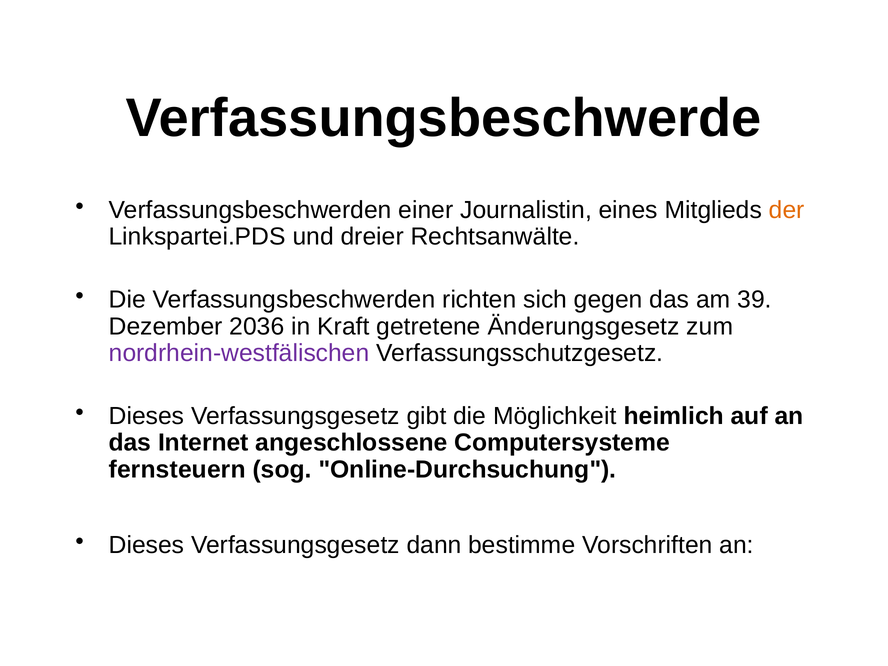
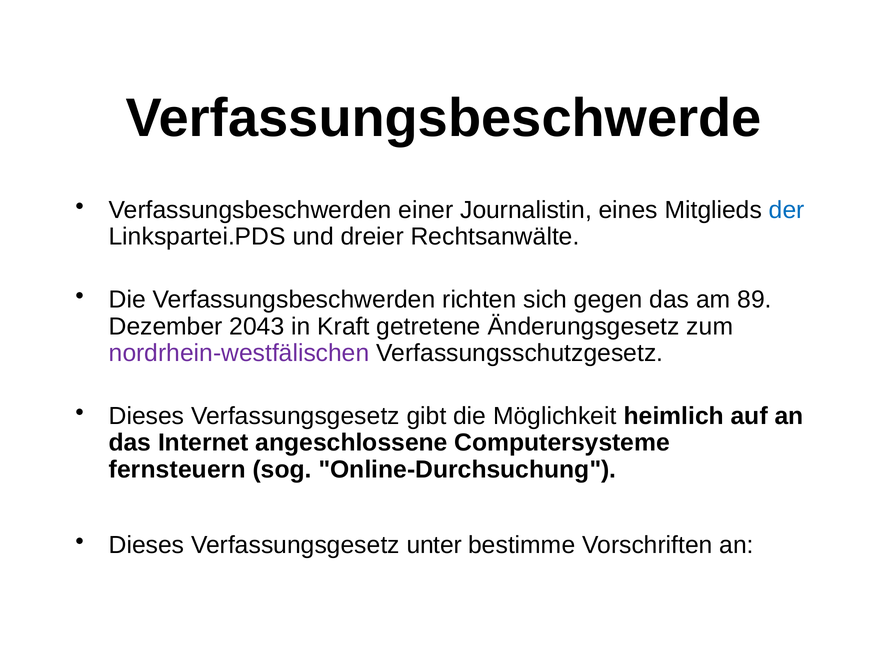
der colour: orange -> blue (787, 210)
39: 39 -> 89 (754, 300)
2036: 2036 -> 2043 (257, 326)
dann: dann -> unter (434, 545)
